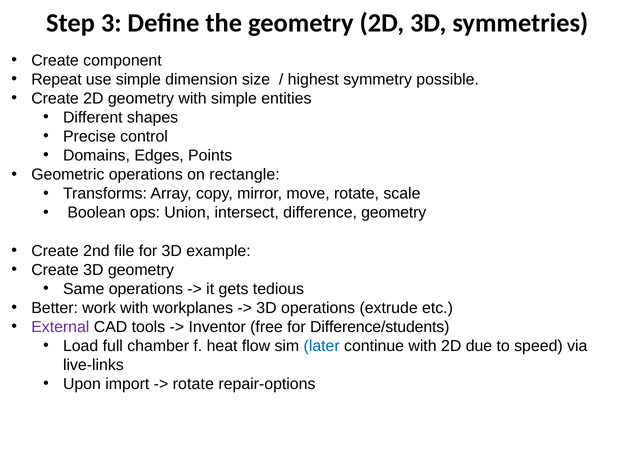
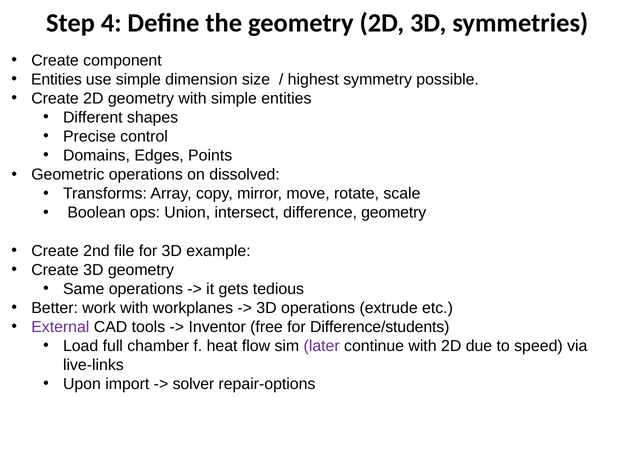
3: 3 -> 4 (111, 23)
Repeat: Repeat -> Entities (56, 79)
rectangle: rectangle -> dissolved (245, 175)
later colour: blue -> purple (322, 346)
rotate: rotate -> solver (193, 384)
